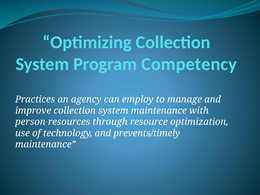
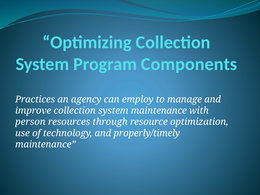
Competency: Competency -> Components (189, 64)
prevents/timely: prevents/timely -> properly/timely (147, 133)
